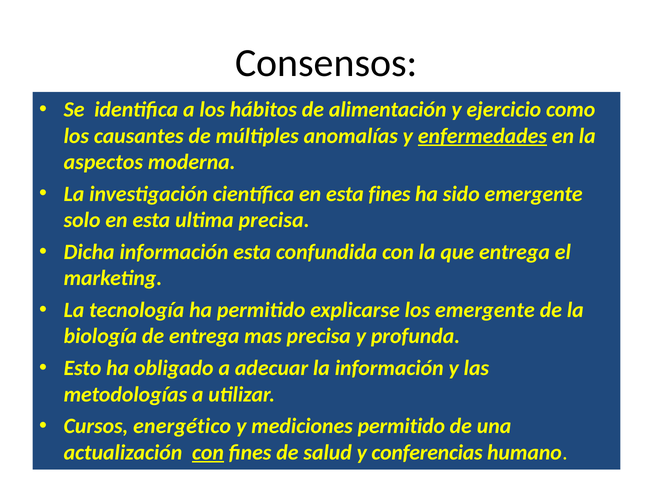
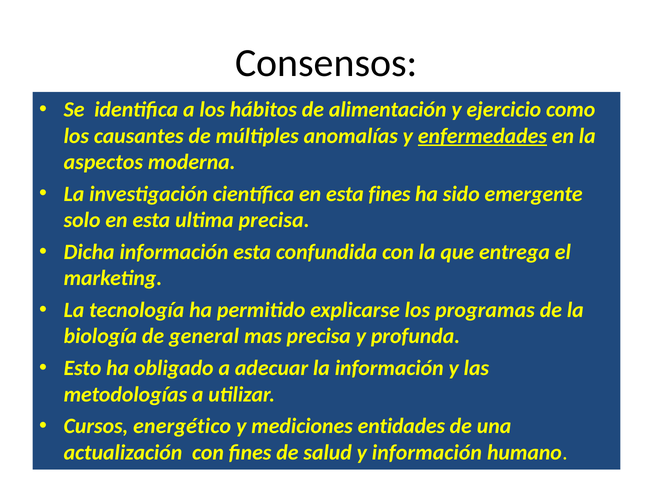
los emergente: emergente -> programas (485, 310)
de entrega: entrega -> general (204, 336)
mediciones permitido: permitido -> entidades (401, 426)
con underline: present -> none (208, 452)
y conferencias: conferencias -> información (427, 452)
